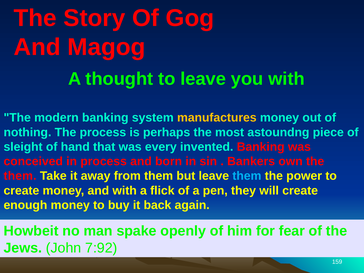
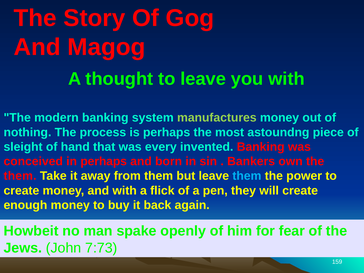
manufactures colour: yellow -> light green (217, 118)
in process: process -> perhaps (104, 161)
7:92: 7:92 -> 7:73 (101, 248)
